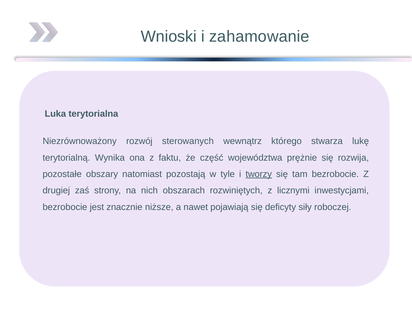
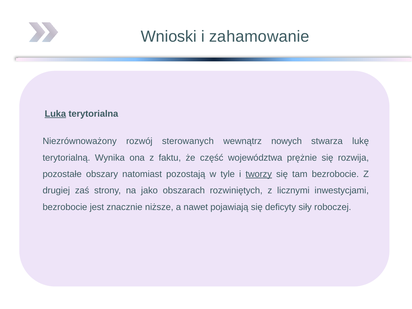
Luka underline: none -> present (55, 114)
którego: którego -> nowych (287, 141)
nich: nich -> jako (149, 191)
